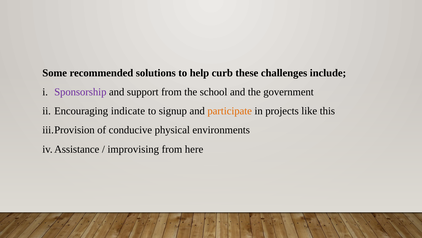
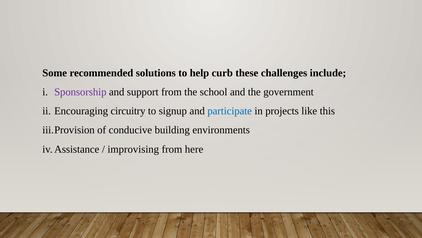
indicate: indicate -> circuitry (128, 111)
participate colour: orange -> blue (230, 111)
physical: physical -> building (172, 130)
